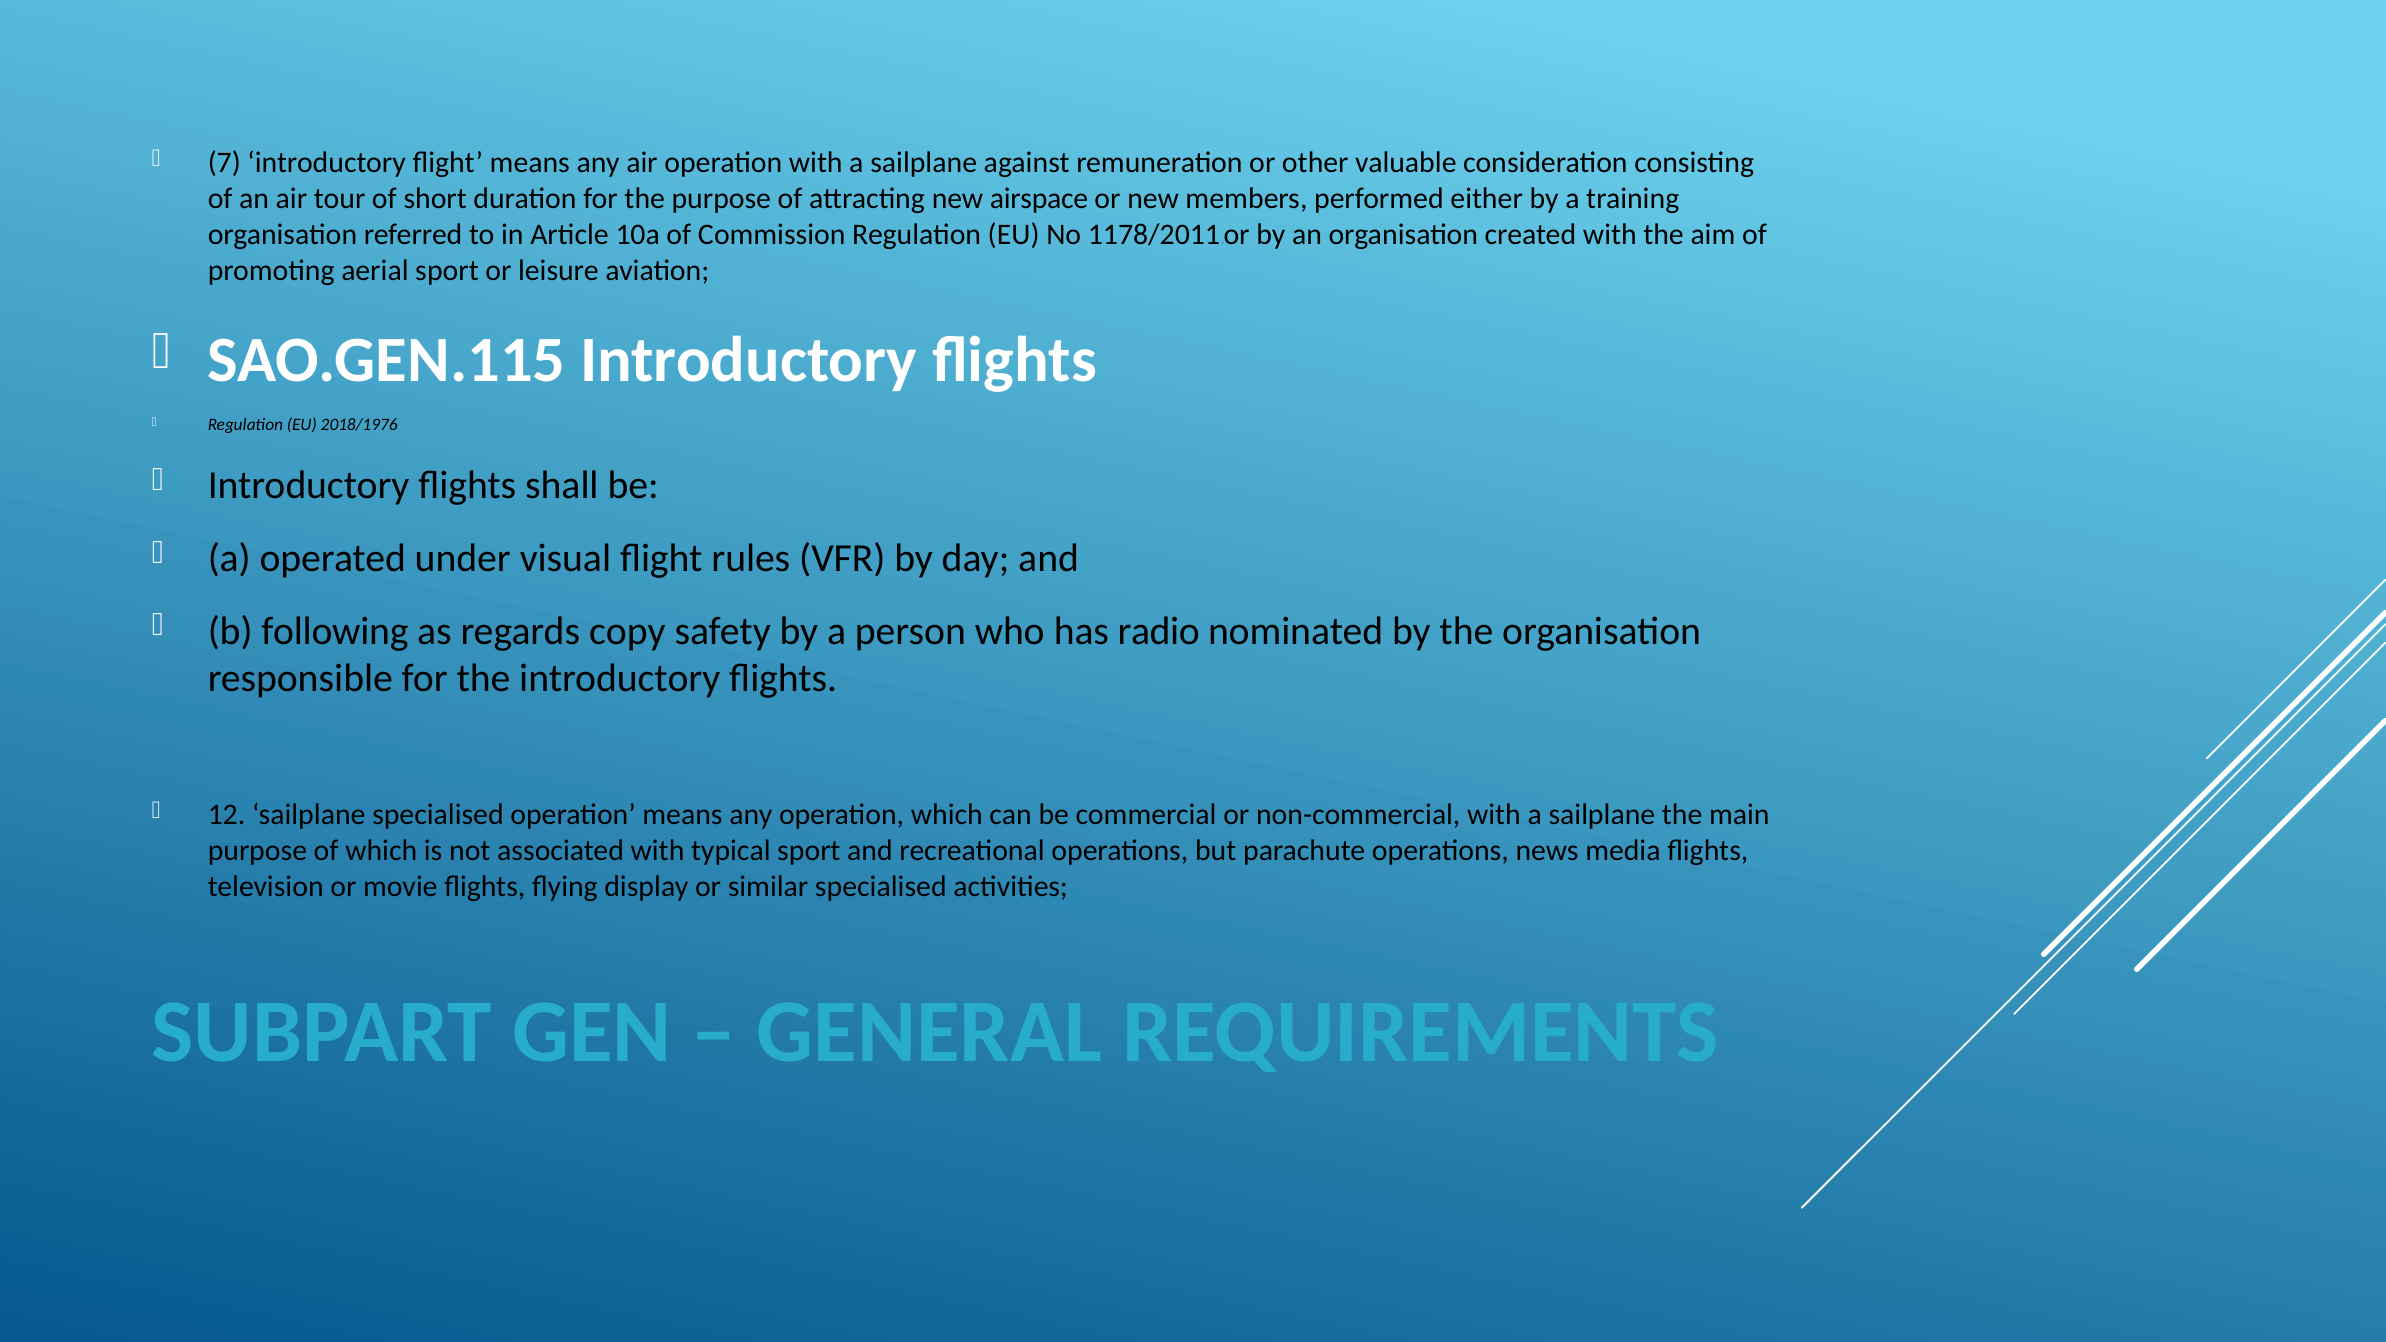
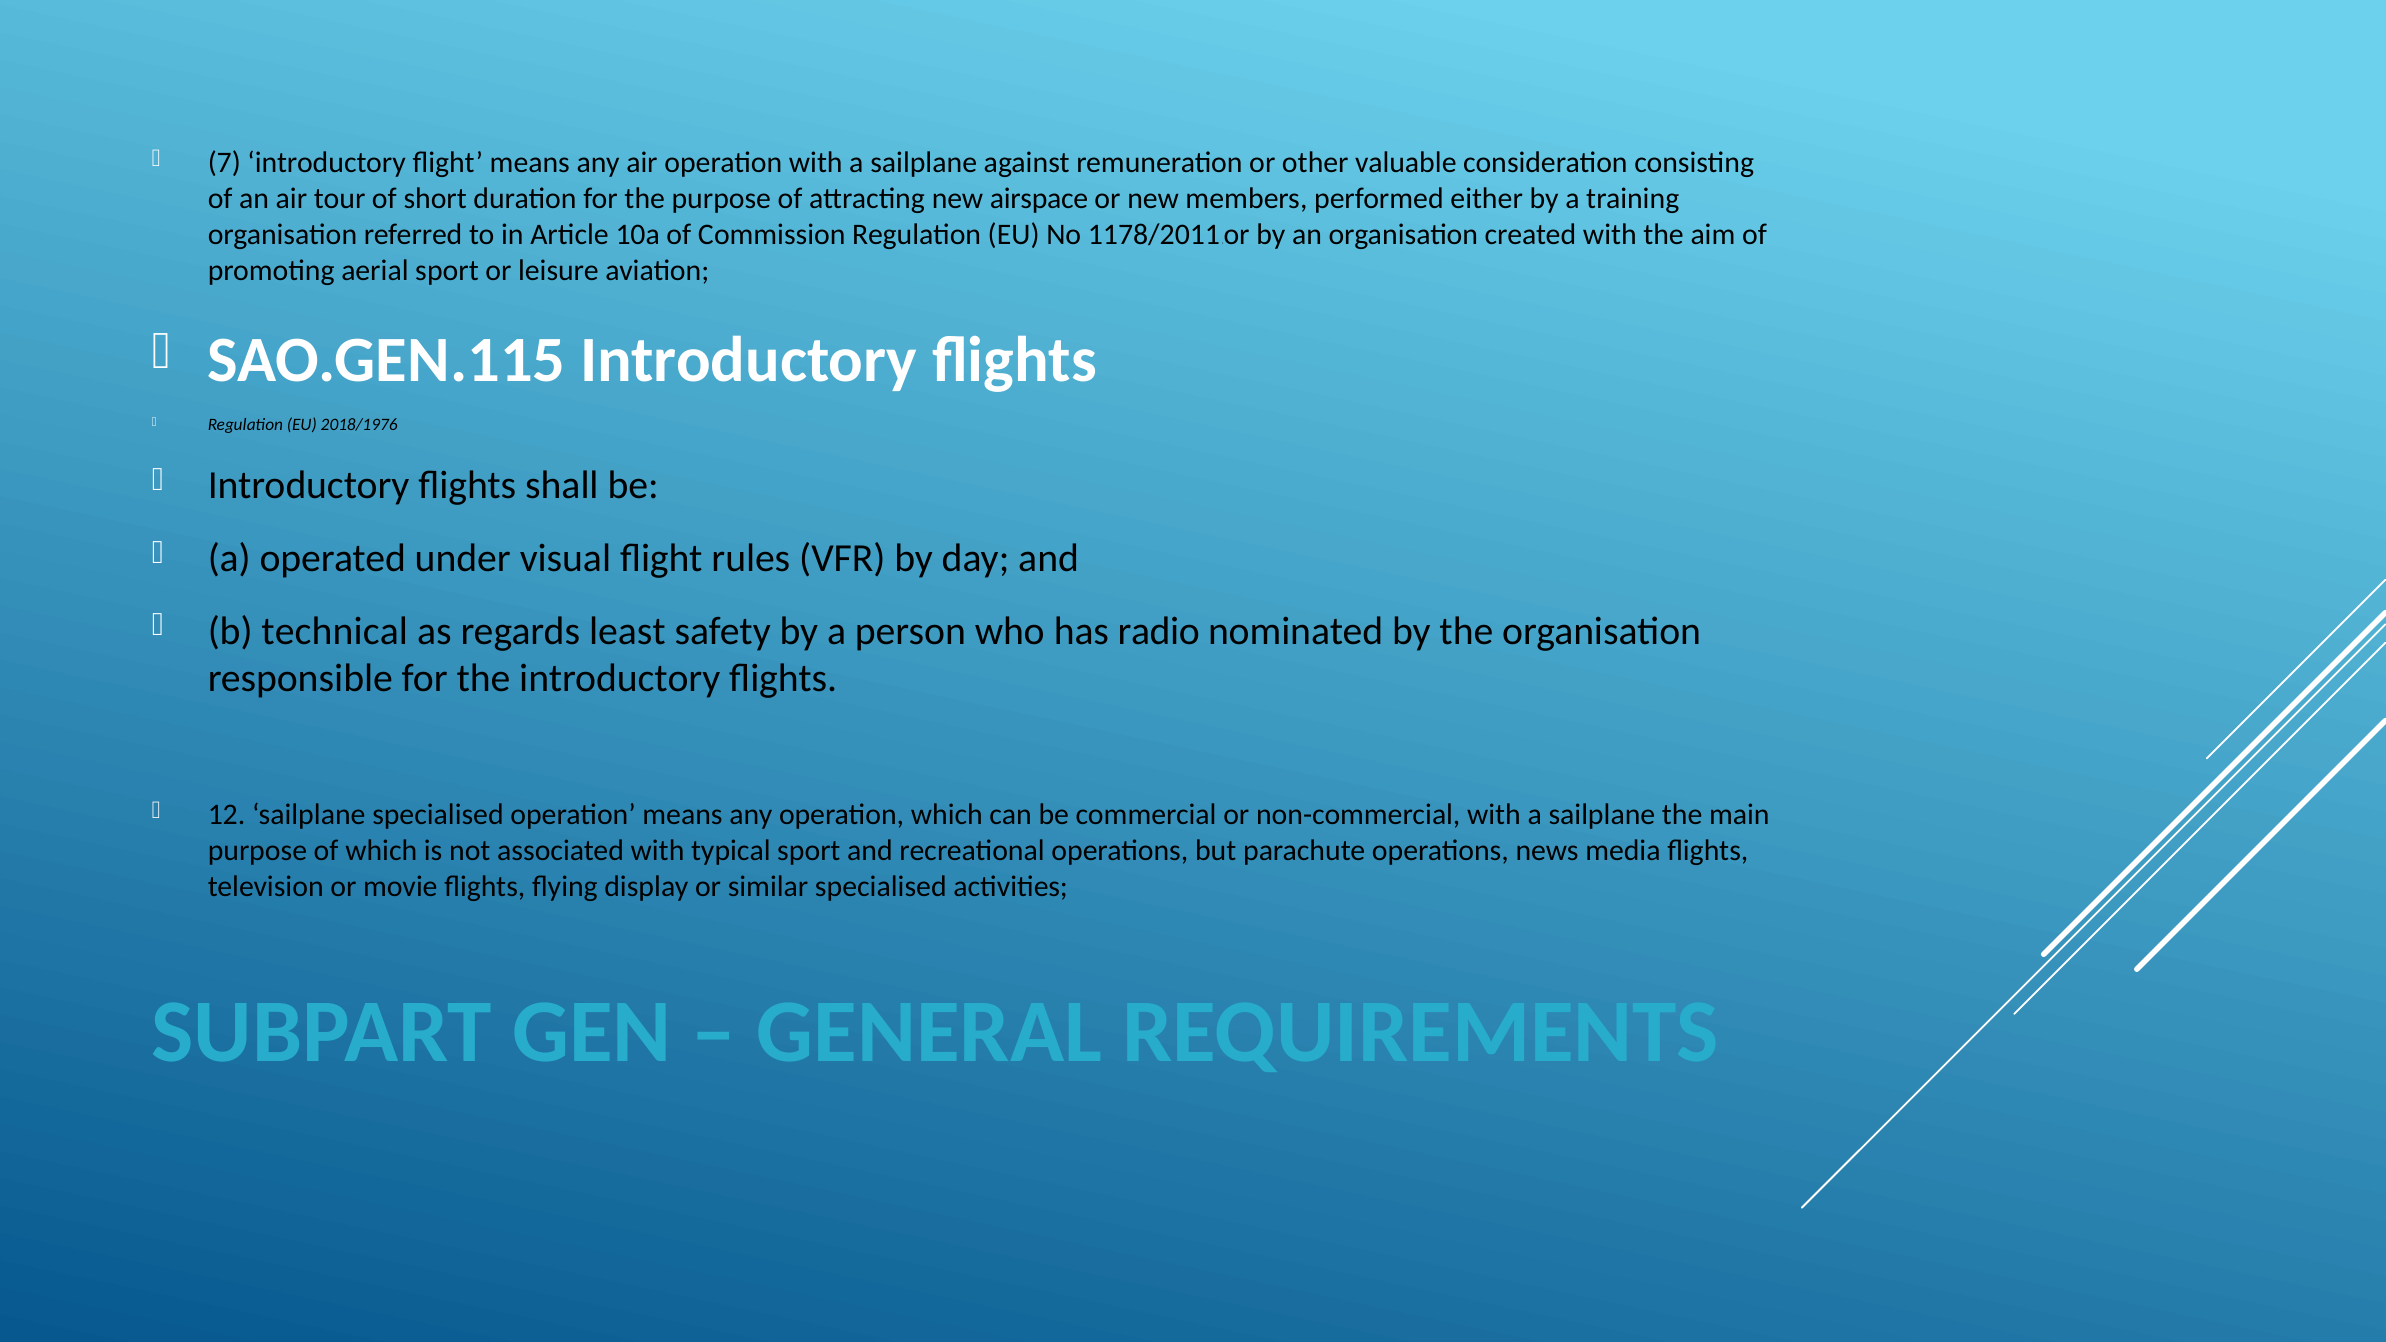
following: following -> technical (335, 631)
copy: copy -> least (627, 631)
